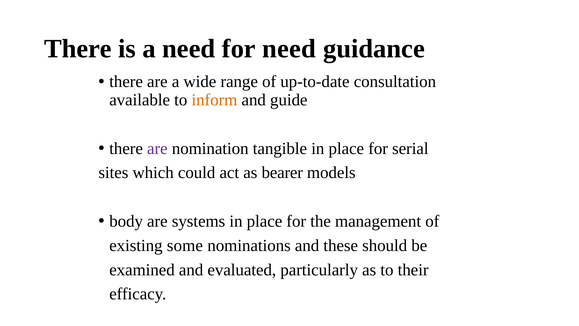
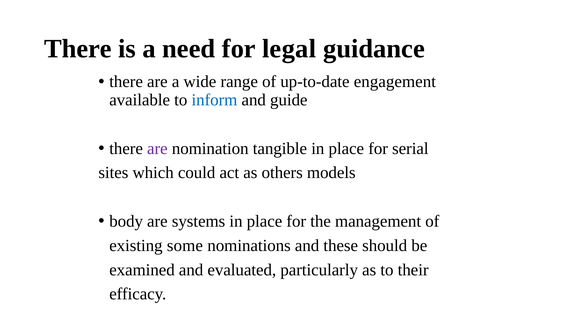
for need: need -> legal (289, 49)
consultation: consultation -> engagement (395, 82)
inform colour: orange -> blue (214, 100)
bearer: bearer -> others (282, 173)
